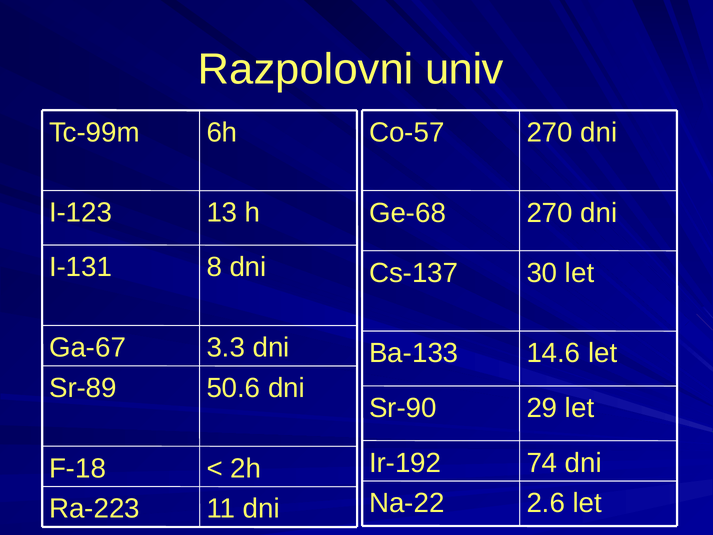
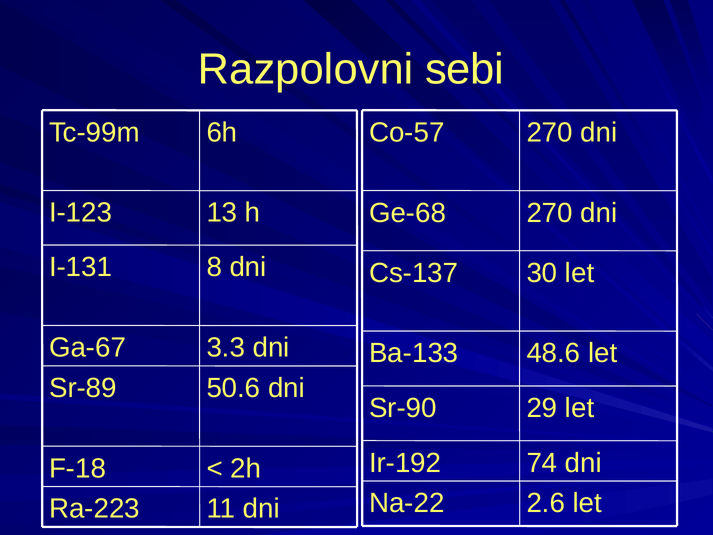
univ: univ -> sebi (464, 69)
14.6: 14.6 -> 48.6 (553, 353)
